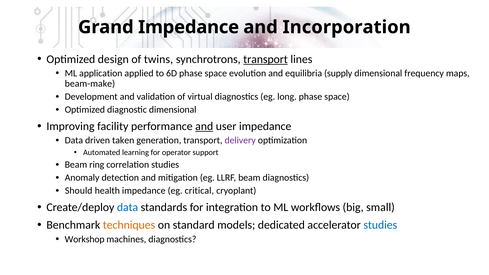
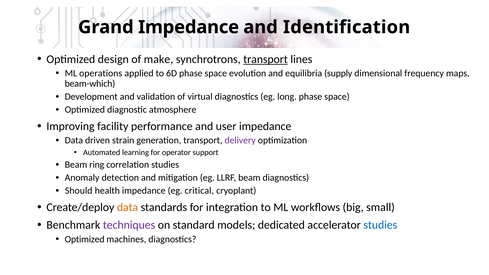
Incorporation: Incorporation -> Identification (347, 27)
twins: twins -> make (159, 59)
application: application -> operations (101, 73)
beam-make: beam-make -> beam-which (90, 84)
diagnostic dimensional: dimensional -> atmosphere (173, 110)
and underline: present -> none (204, 126)
taken: taken -> strain (123, 140)
data colour: blue -> orange (128, 207)
techniques colour: orange -> purple (129, 225)
Workshop: Workshop -> Optimized (85, 239)
